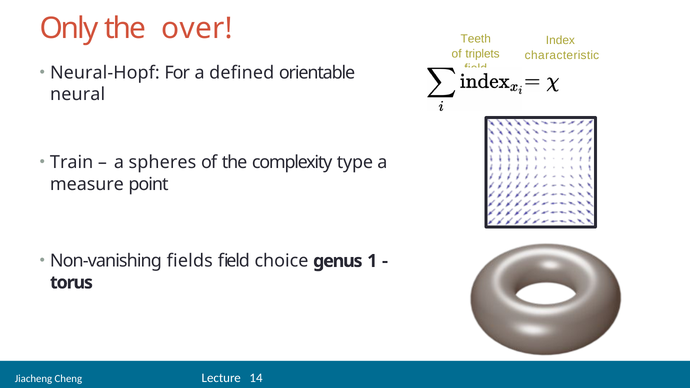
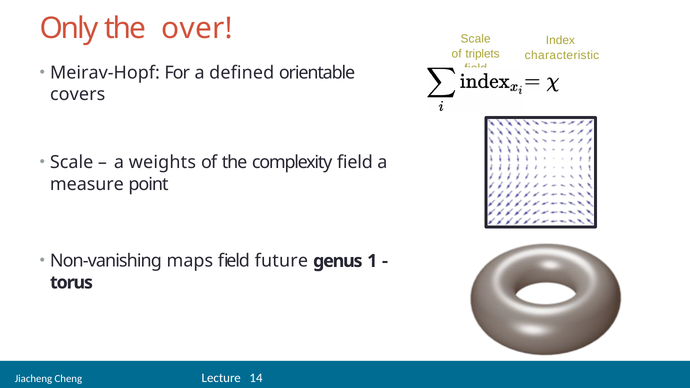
Teeth: Teeth -> Scale (476, 39)
Neural-Hopf: Neural-Hopf -> Meirav-Hopf (105, 73)
neural: neural -> covers (78, 94)
Train: Train -> Scale (72, 163)
spheres: spheres -> weights (162, 163)
complexity type: type -> field (355, 163)
fields: fields -> maps (190, 261)
choice: choice -> future (281, 261)
